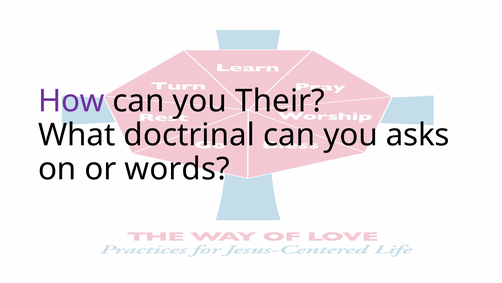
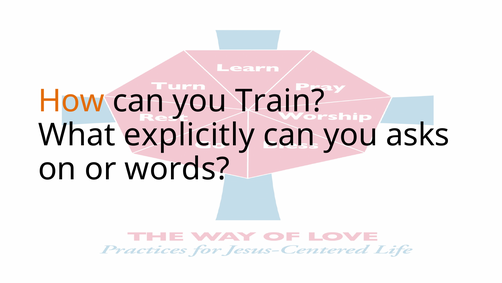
How colour: purple -> orange (71, 101)
Their: Their -> Train (280, 101)
doctrinal: doctrinal -> explicitly (189, 135)
